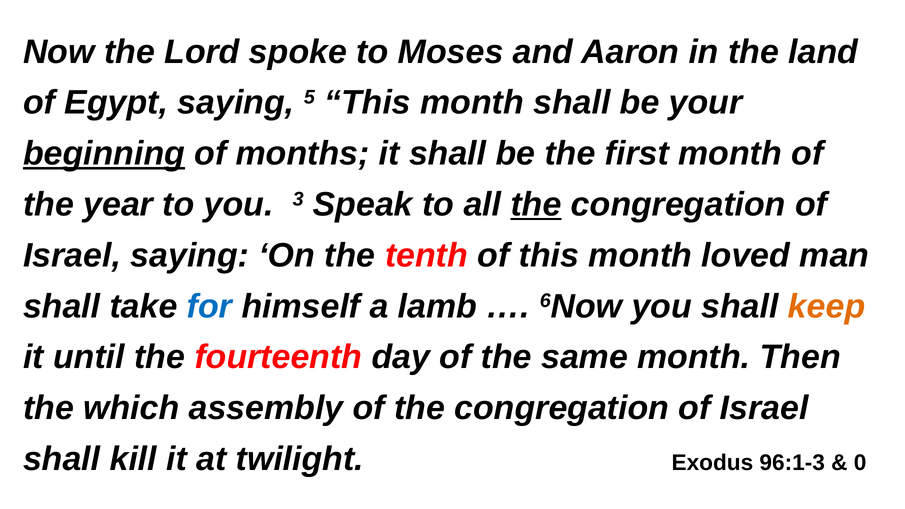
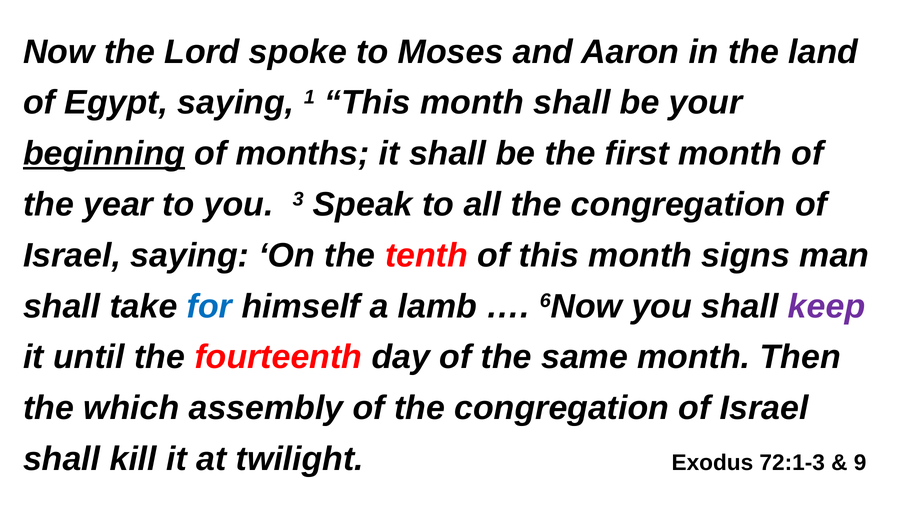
5: 5 -> 1 (309, 97)
the underline: present -> none (536, 205)
loved: loved -> signs (746, 255)
keep colour: orange -> purple (827, 306)
96:1-3: 96:1-3 -> 72:1-3 (792, 463)
0: 0 -> 9 (860, 463)
